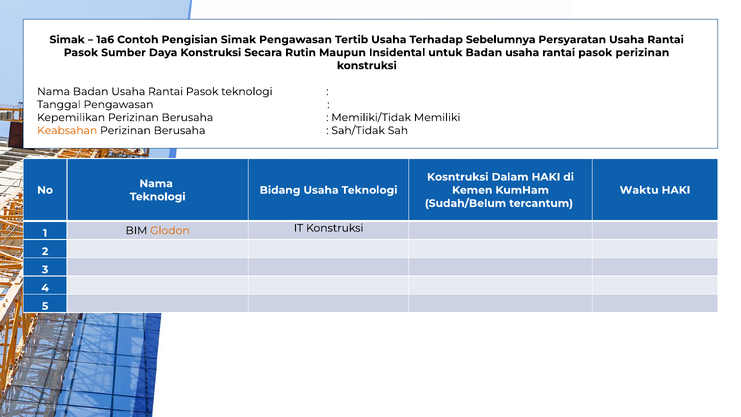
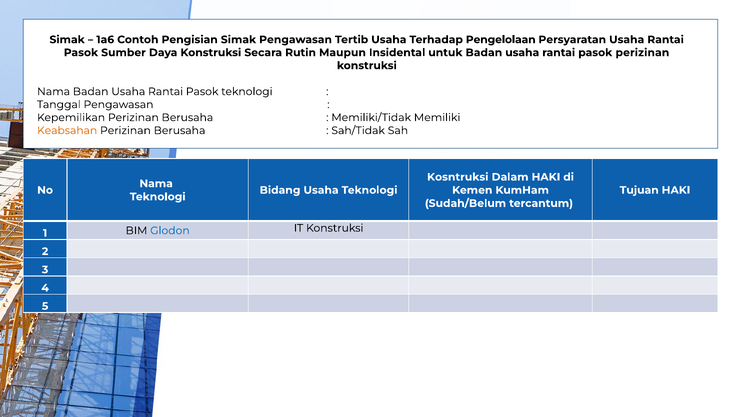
Sebelumnya: Sebelumnya -> Pengelolaan (501, 40)
Waktu: Waktu -> Tujuan (639, 190)
Glodon colour: orange -> blue (170, 231)
